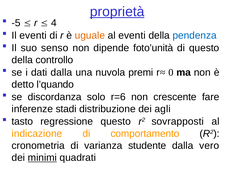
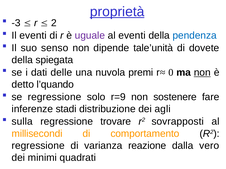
-5: -5 -> -3 (16, 23)
4: 4 -> 2 (54, 23)
uguale colour: orange -> purple (90, 35)
foto’unità: foto’unità -> tale’unità (153, 48)
di questo: questo -> dovete (204, 48)
controllo: controllo -> spiegata (54, 60)
dati dalla: dalla -> delle (61, 73)
non underline: none -> present (202, 73)
se discordanza: discordanza -> regressione (55, 97)
r=6: r=6 -> r=9 (118, 97)
crescente: crescente -> sostenere (175, 97)
tasto: tasto -> sulla (22, 122)
regressione questo: questo -> trovare (116, 122)
indicazione: indicazione -> millisecondi (37, 134)
cronometria: cronometria -> regressione (38, 146)
studente: studente -> reazione (147, 146)
minimi underline: present -> none (42, 158)
